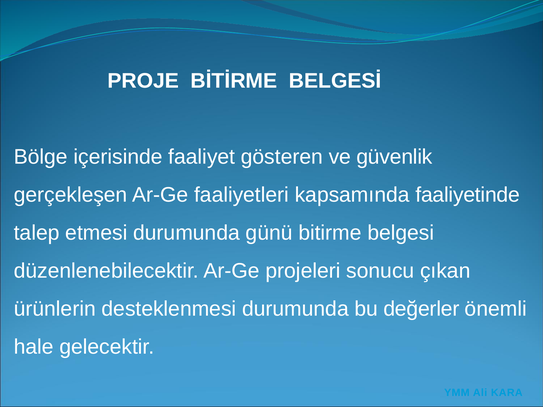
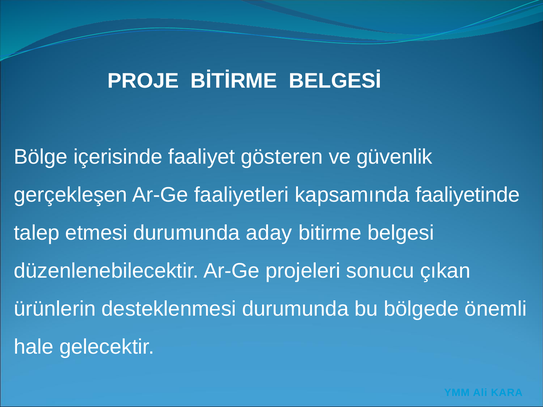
günü: günü -> aday (269, 233)
değerler: değerler -> bölgede (421, 309)
